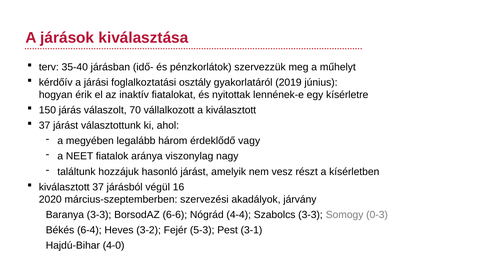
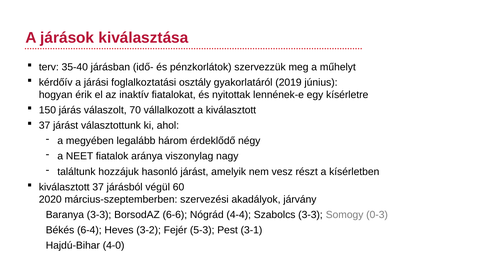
vagy: vagy -> négy (249, 141)
16: 16 -> 60 (178, 187)
